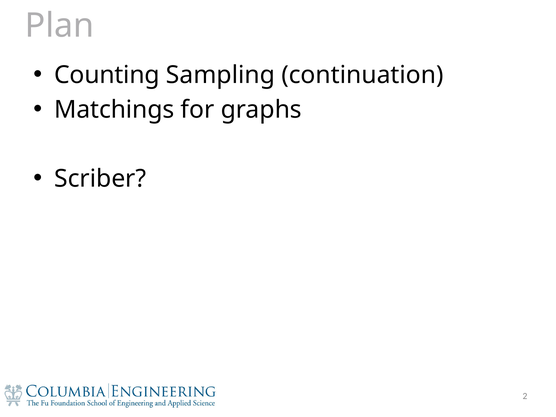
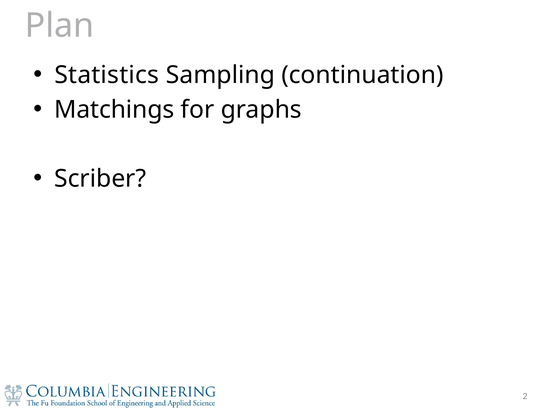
Counting: Counting -> Statistics (107, 75)
